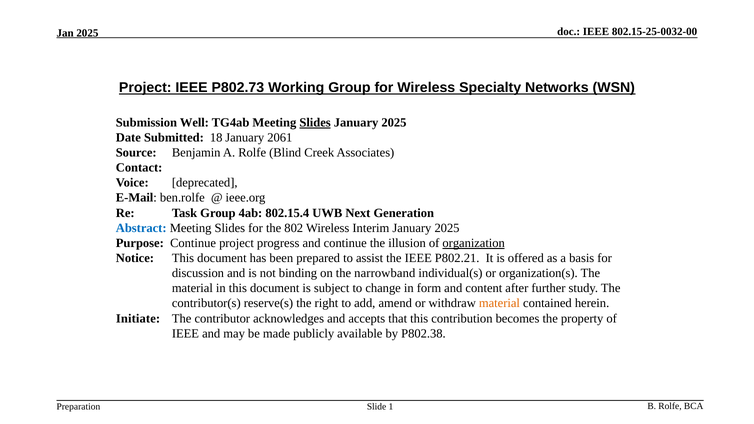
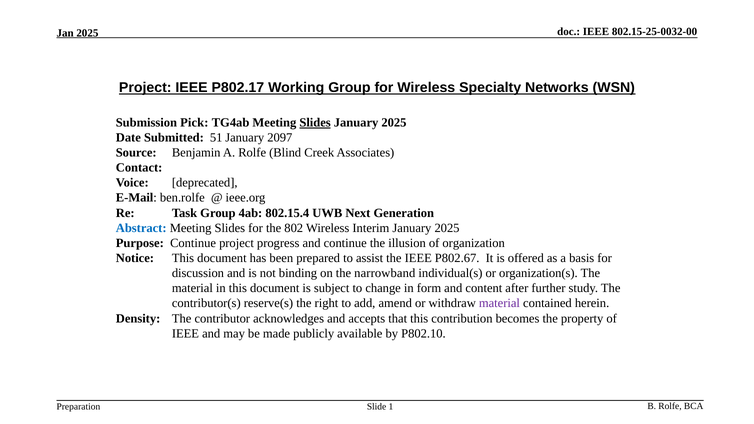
P802.73: P802.73 -> P802.17 (238, 88)
Well: Well -> Pick (194, 123)
18: 18 -> 51 (216, 138)
2061: 2061 -> 2097 (280, 138)
organization underline: present -> none (474, 243)
P802.21: P802.21 -> P802.67 (457, 258)
material colour: orange -> purple (499, 303)
Initiate: Initiate -> Density (138, 318)
P802.38: P802.38 -> P802.10 (423, 334)
